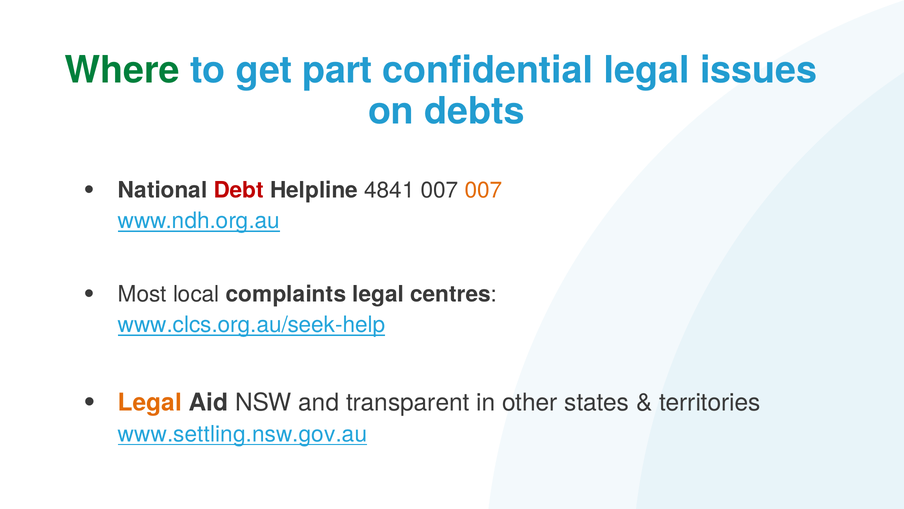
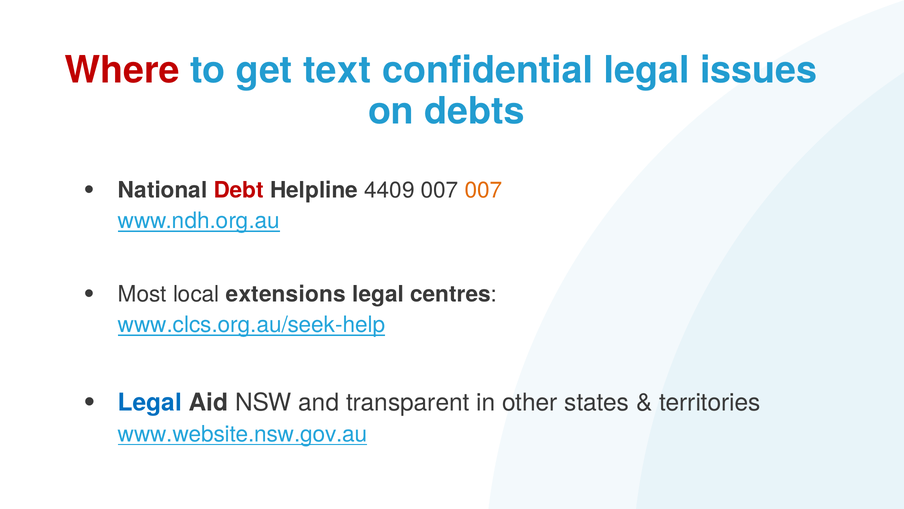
Where colour: green -> red (122, 70)
part: part -> text (337, 70)
4841: 4841 -> 4409 (389, 190)
complaints: complaints -> extensions (286, 294)
Legal colour: orange -> blue (150, 402)
www.settling.nsw.gov.au: www.settling.nsw.gov.au -> www.website.nsw.gov.au (243, 434)
